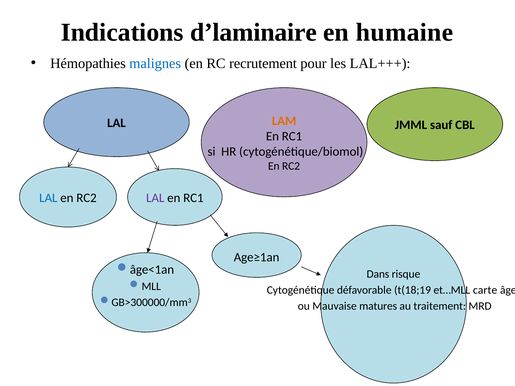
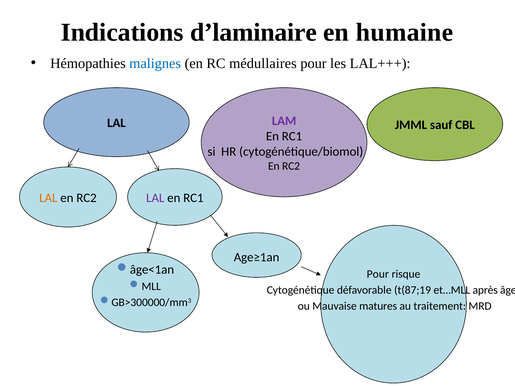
recrutement: recrutement -> médullaires (263, 63)
LAM colour: orange -> purple (284, 121)
LAL colour: blue -> orange (48, 198)
Dans: Dans -> Pour (378, 274)
t(18;19: t(18;19 -> t(87;19 (413, 290)
carte: carte -> après (485, 290)
